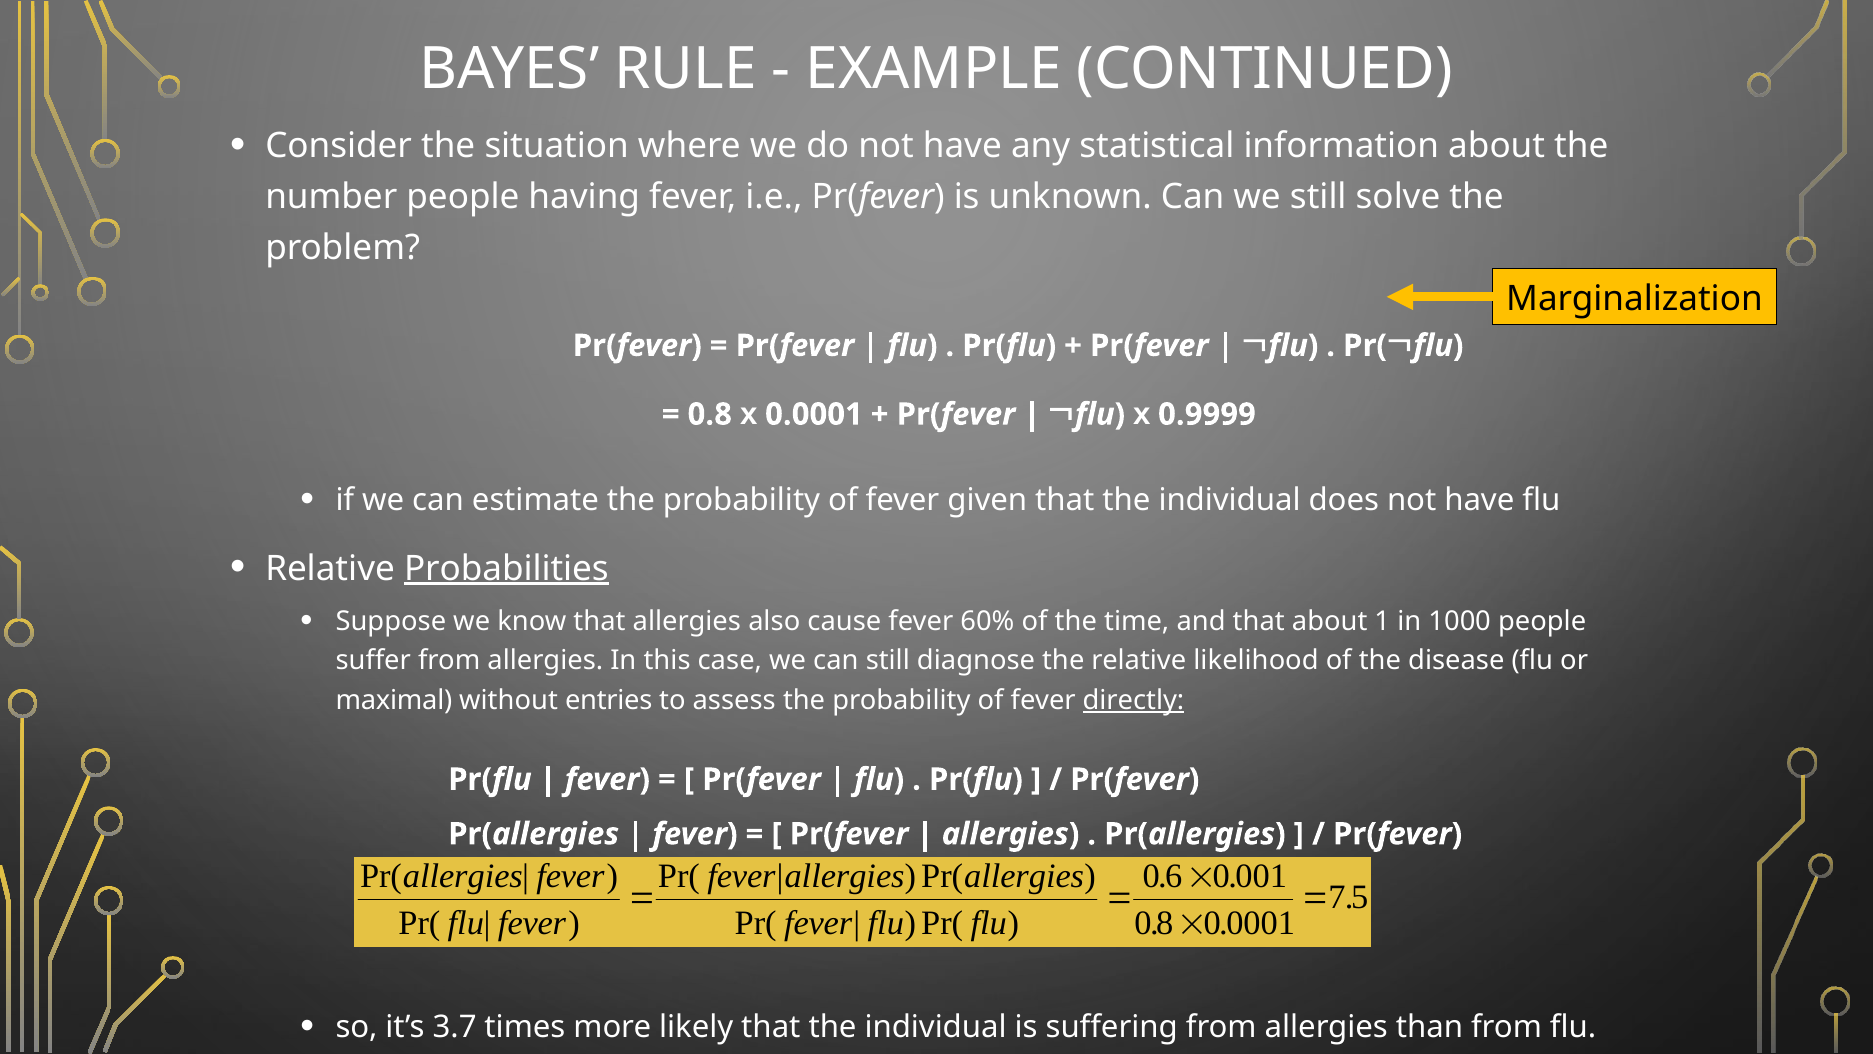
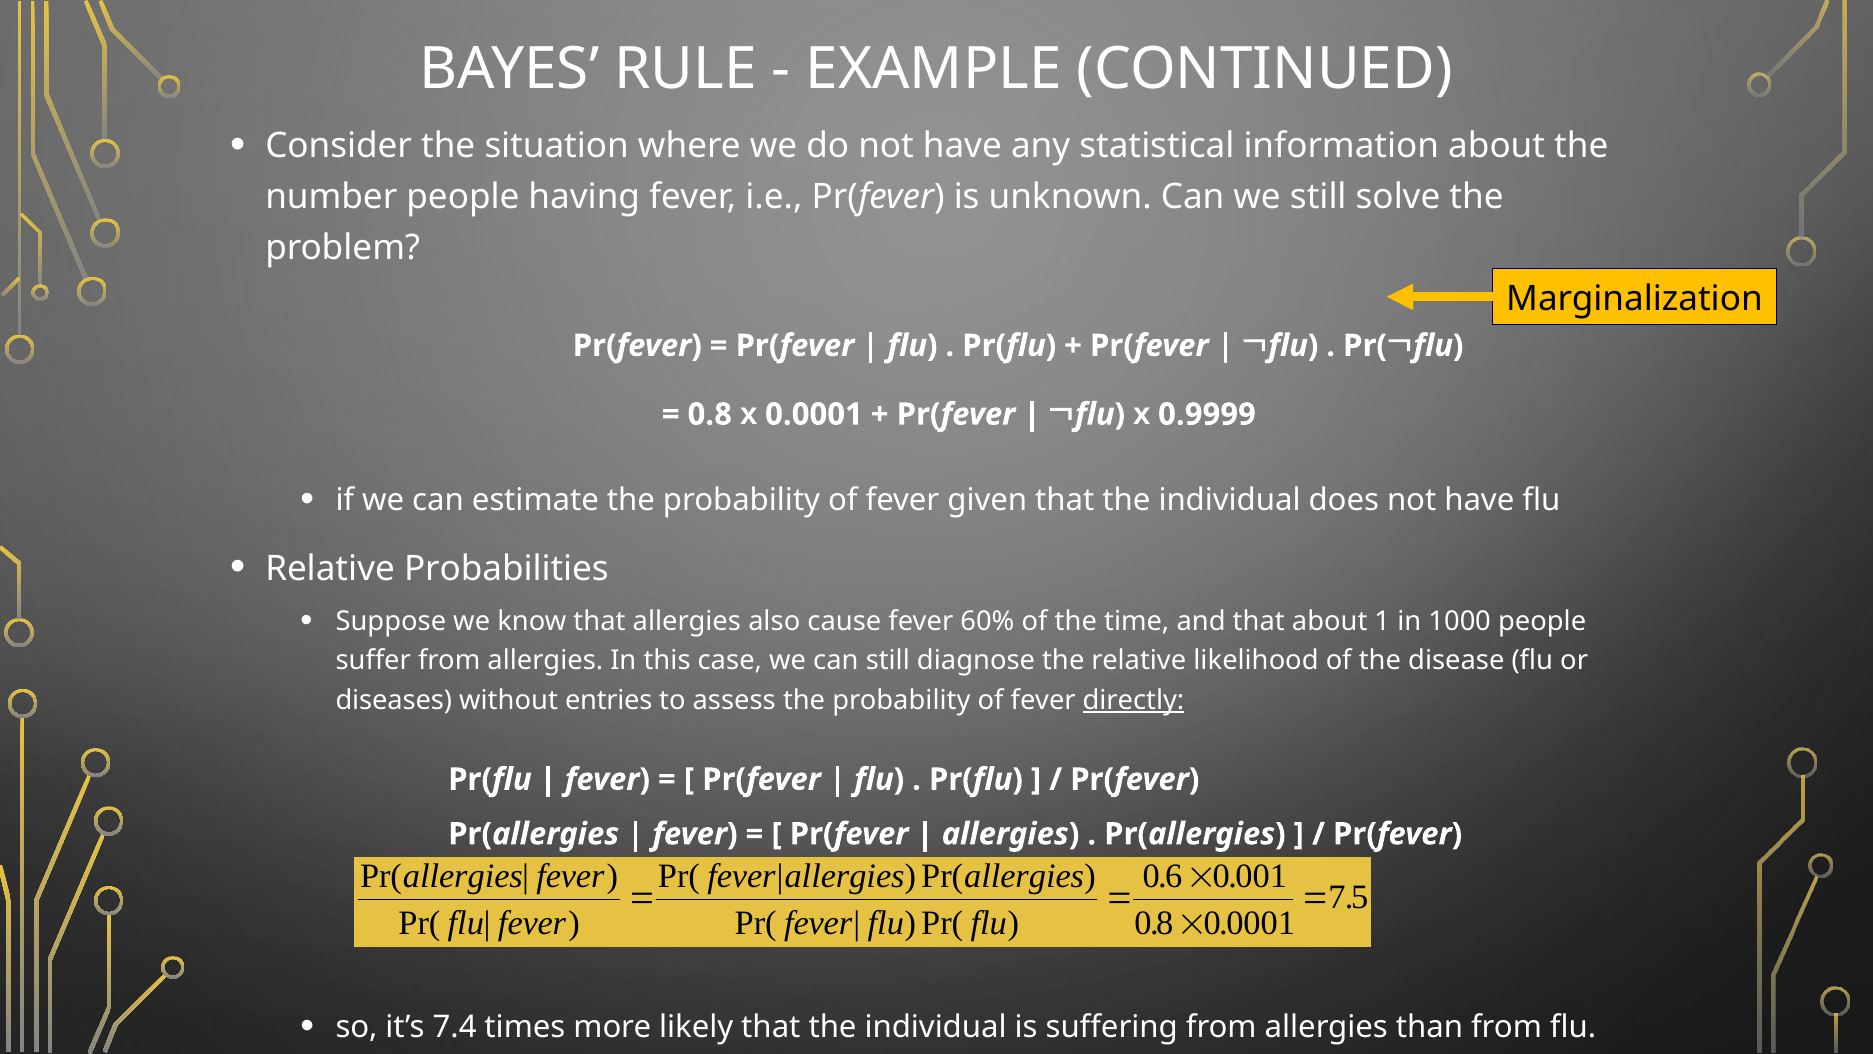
Probabilities underline: present -> none (506, 568)
maximal: maximal -> diseases (394, 700)
3.7: 3.7 -> 7.4 (455, 1027)
